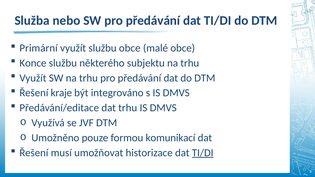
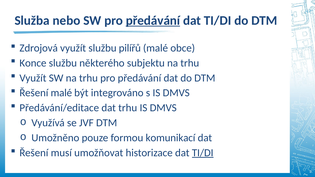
předávání underline: none -> present (153, 21)
Primární: Primární -> Zdrojová (39, 48)
službu obce: obce -> pilířů (130, 48)
Řešení kraje: kraje -> malé (61, 93)
